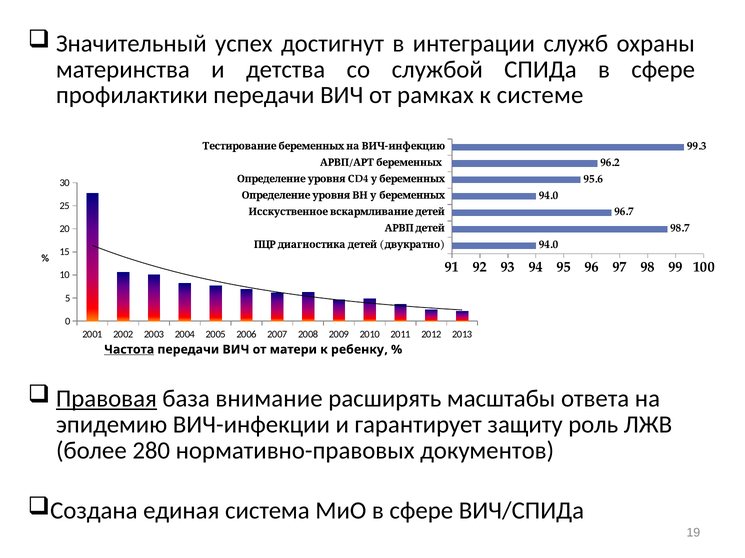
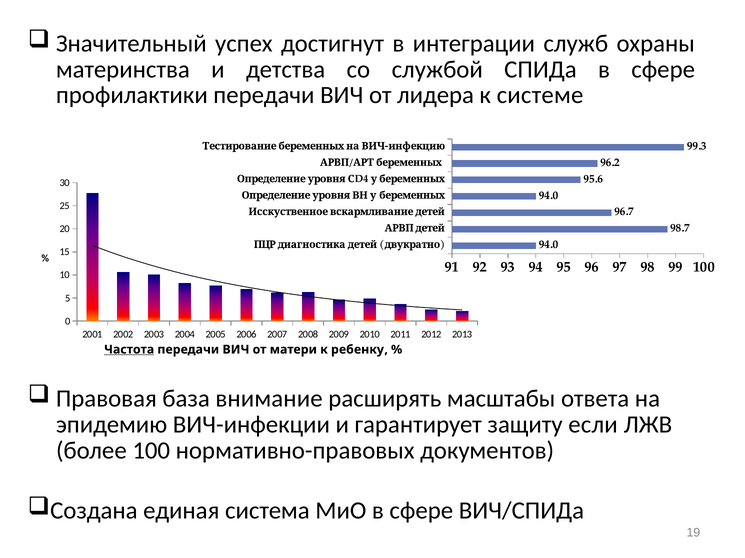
рамках: рамках -> лидера (436, 95)
Правовая underline: present -> none (106, 399)
роль: роль -> если (593, 425)
более 280: 280 -> 100 (151, 451)
